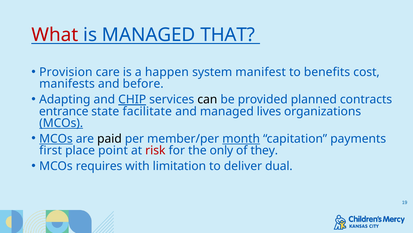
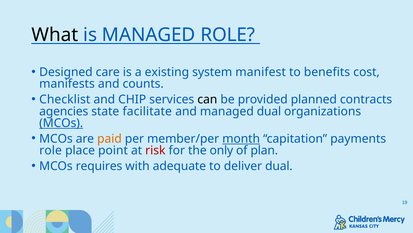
What colour: red -> black (55, 35)
MANAGED THAT: THAT -> ROLE (228, 35)
Provision: Provision -> Designed (66, 72)
happen: happen -> existing (167, 72)
before: before -> counts (143, 84)
Adapting: Adapting -> Checklist (65, 99)
CHIP underline: present -> none (132, 99)
entrance: entrance -> agencies (64, 111)
managed lives: lives -> dual (269, 111)
MCOs underline: present -> none (56, 138)
paid colour: black -> orange (109, 138)
first: first -> role (51, 150)
they: they -> plan (264, 150)
limitation: limitation -> adequate (179, 166)
